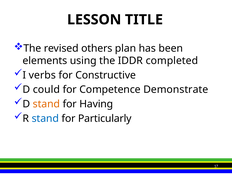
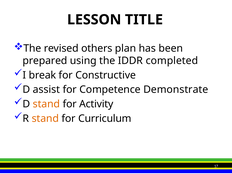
elements: elements -> prepared (45, 61)
verbs: verbs -> break (42, 75)
could: could -> assist (46, 90)
Having: Having -> Activity (96, 104)
stand colour: blue -> orange (45, 118)
Particularly: Particularly -> Curriculum (105, 118)
